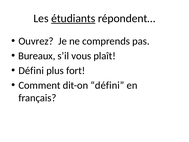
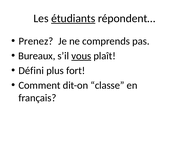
Ouvrez: Ouvrez -> Prenez (36, 41)
vous underline: none -> present (81, 56)
dit-on défini: défini -> classe (107, 85)
